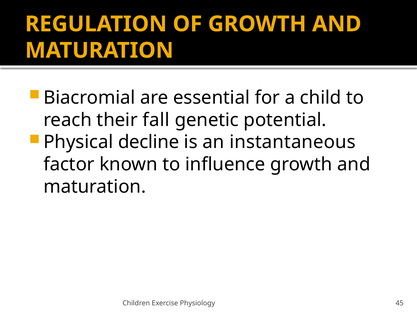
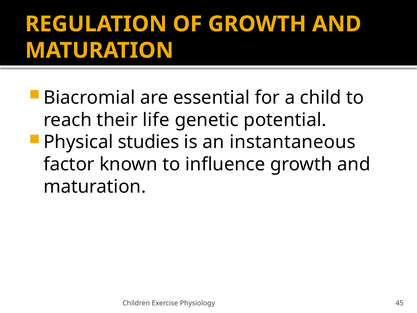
fall: fall -> life (156, 120)
decline: decline -> studies (149, 142)
